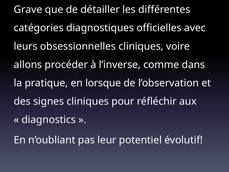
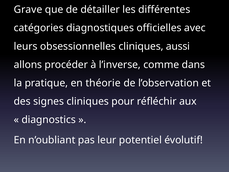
voire: voire -> aussi (178, 46)
lorsque: lorsque -> théorie (103, 83)
